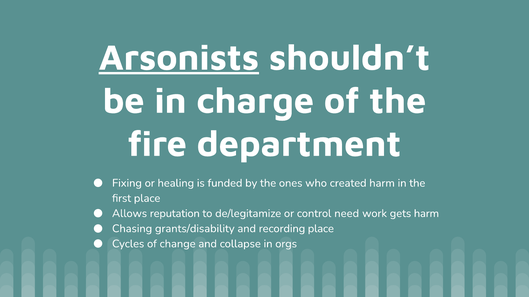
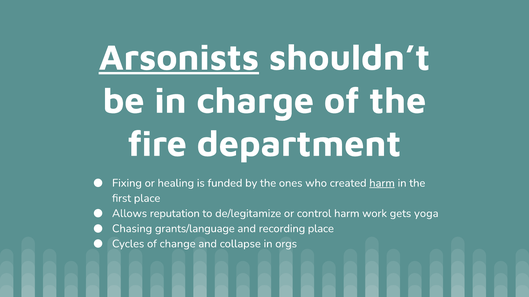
harm underline: none -> present (382, 183)
control need: need -> harm (347, 214)
gets harm: harm -> yoga (426, 214)
grants/disability: grants/disability -> grants/language (195, 229)
